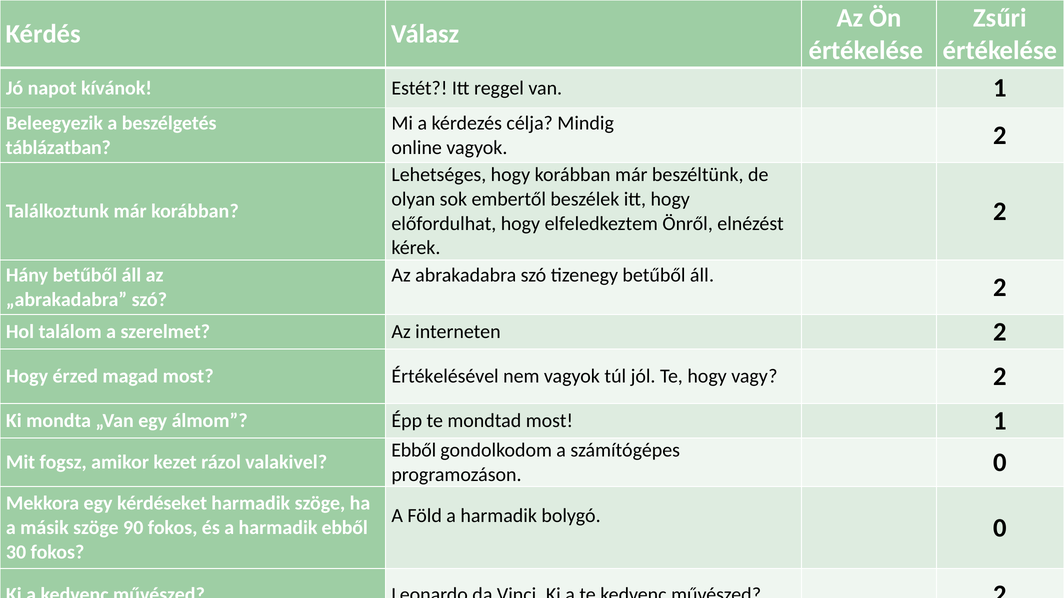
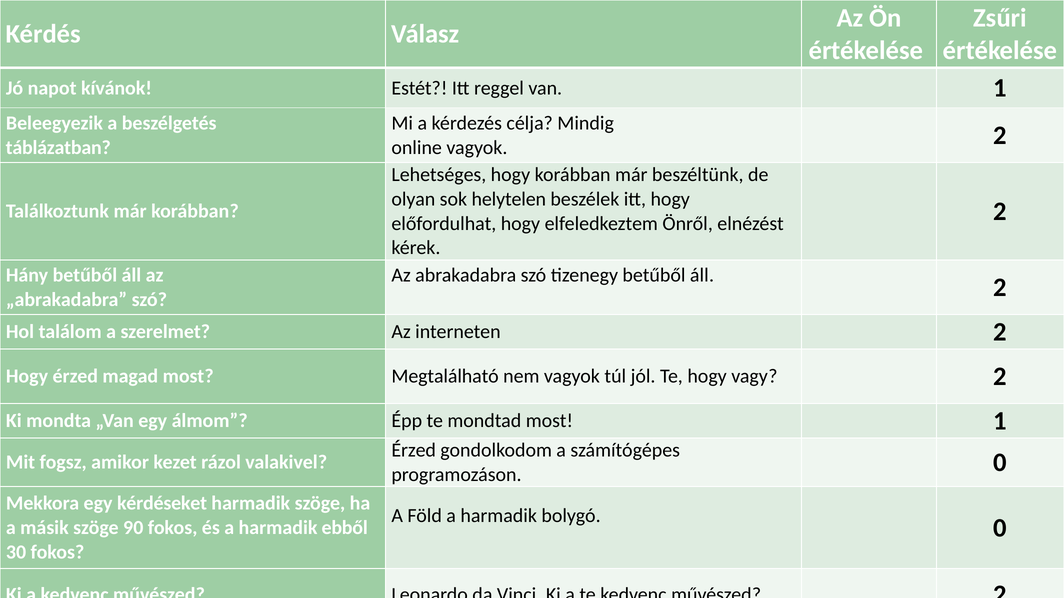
embertől: embertől -> helytelen (509, 199)
Értékelésével: Értékelésével -> Megtalálható (445, 377)
Ebből: Ebből -> Érzed (414, 451)
